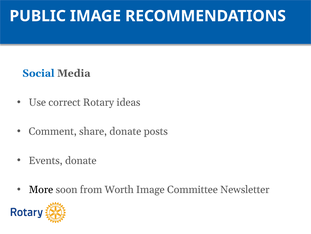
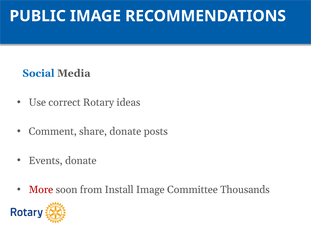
More colour: black -> red (41, 189)
Worth: Worth -> Install (119, 189)
Newsletter: Newsletter -> Thousands (245, 189)
